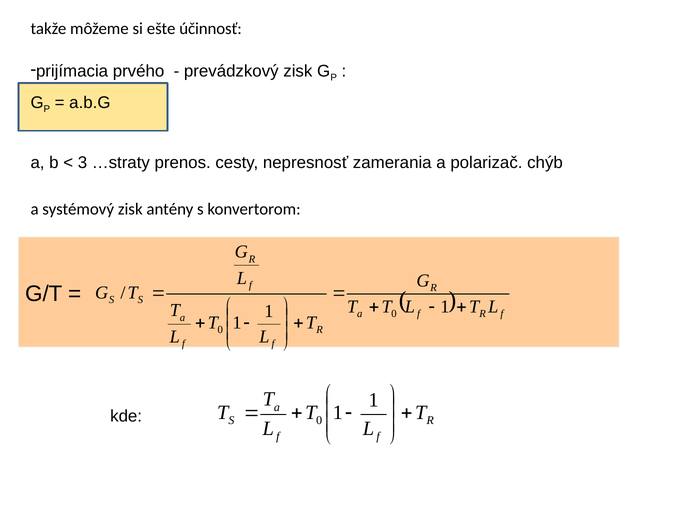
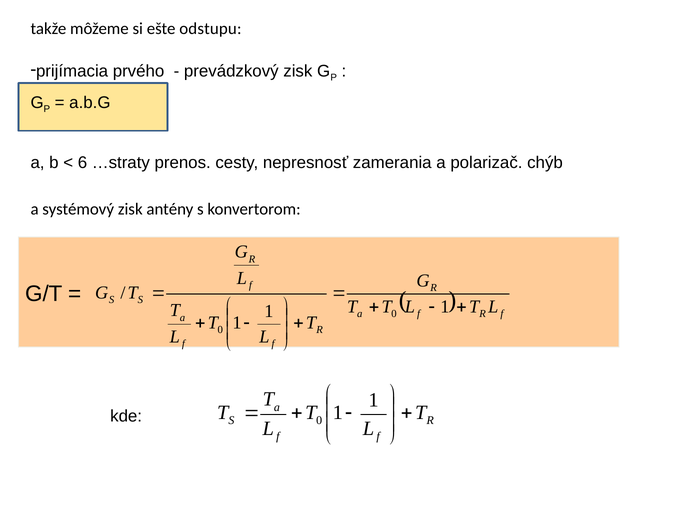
účinnosť: účinnosť -> odstupu (210, 29)
3: 3 -> 6 (82, 163)
